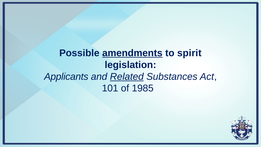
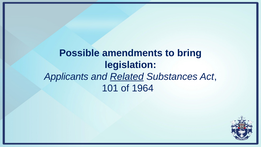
amendments underline: present -> none (132, 53)
spirit: spirit -> bring (189, 53)
1985: 1985 -> 1964 (143, 88)
